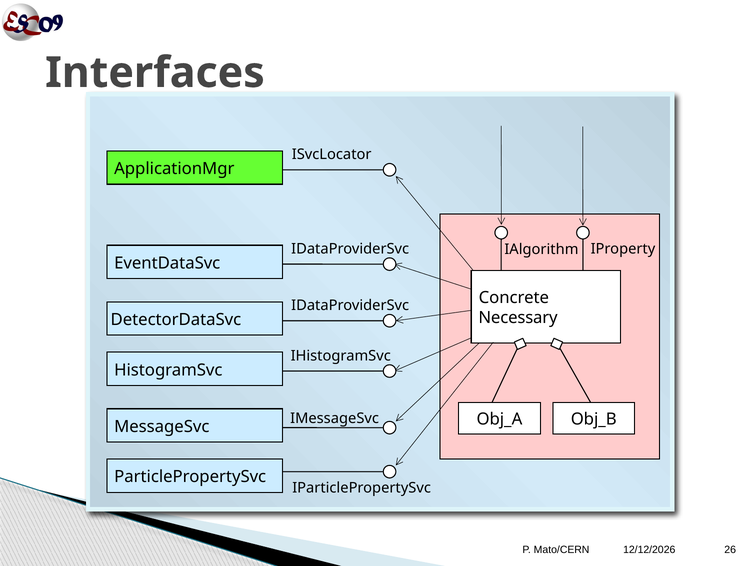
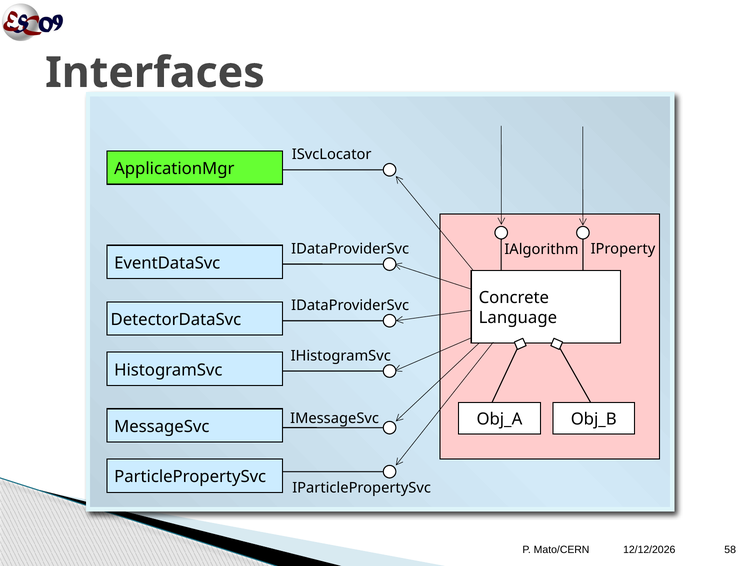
Necessary: Necessary -> Language (518, 318)
26: 26 -> 58 (730, 549)
